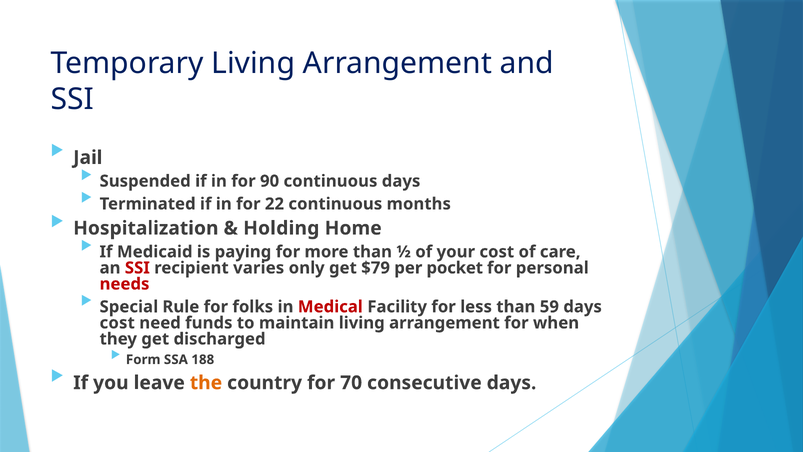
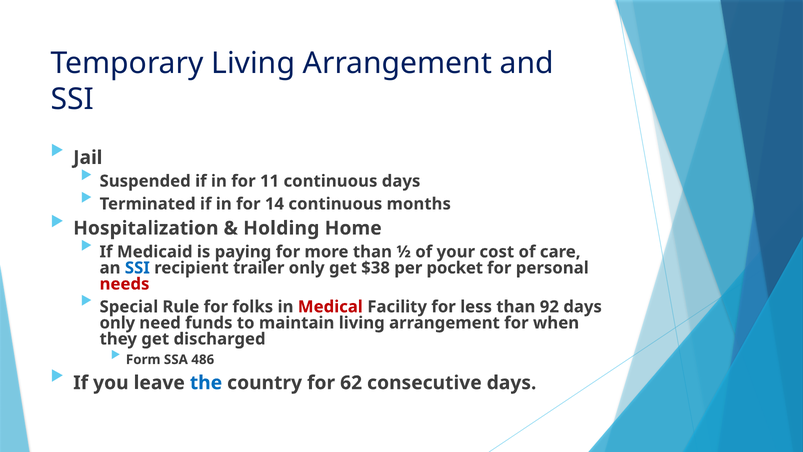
90: 90 -> 11 (270, 181)
22: 22 -> 14 (274, 204)
SSI colour: red -> blue (137, 268)
varies: varies -> trailer (259, 268)
$79: $79 -> $38 (376, 268)
59: 59 -> 92 (549, 307)
cost: cost -> only (117, 323)
188: 188 -> 486 (203, 359)
the colour: orange -> blue (206, 383)
70: 70 -> 62 (351, 383)
